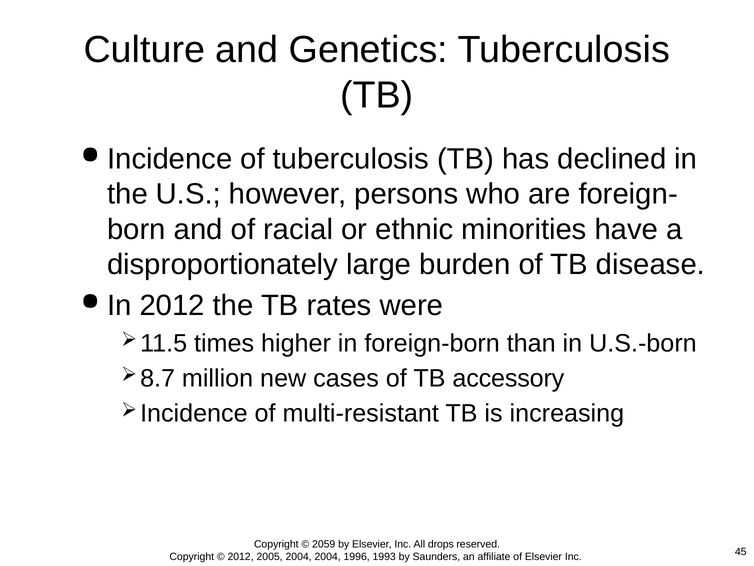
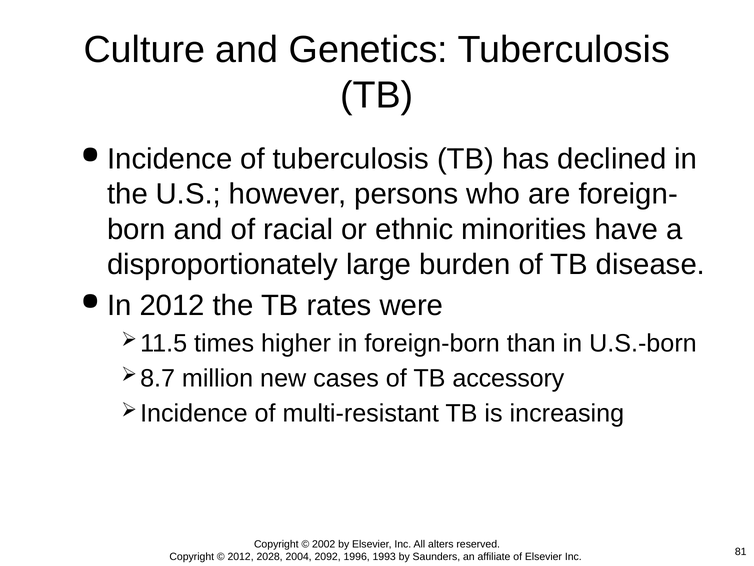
2059: 2059 -> 2002 (324, 544)
drops: drops -> alters (441, 544)
2005: 2005 -> 2028 (270, 556)
2004 2004: 2004 -> 2092 (328, 556)
45: 45 -> 81 (741, 551)
